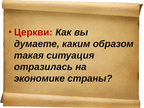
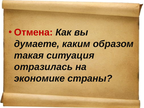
Церкви: Церкви -> Отмена (33, 32)
